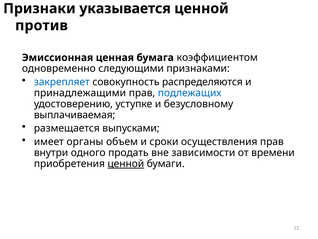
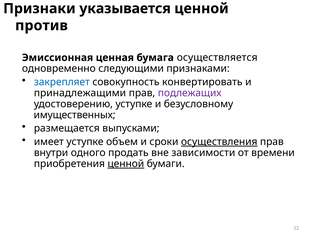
коэффициентом: коэффициентом -> осуществляется (217, 58)
распределяются: распределяются -> конвертировать (202, 82)
подлежащих colour: blue -> purple (190, 93)
выплачиваемая: выплачиваемая -> имущественных (75, 115)
имеет органы: органы -> уступке (85, 141)
осуществления underline: none -> present (219, 141)
